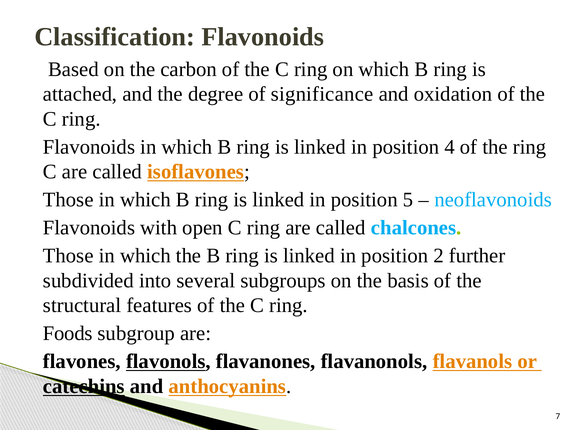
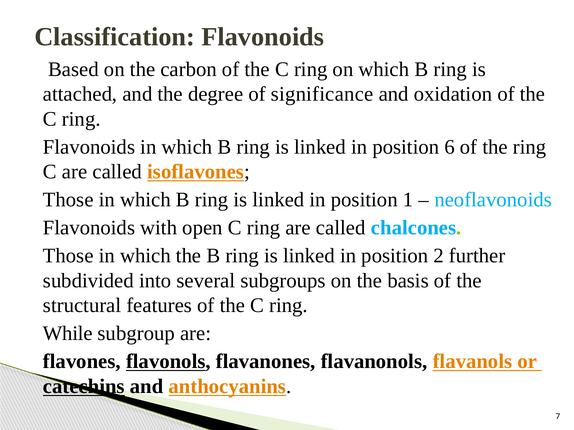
4: 4 -> 6 (450, 147)
5: 5 -> 1 (408, 200)
Foods: Foods -> While (68, 334)
